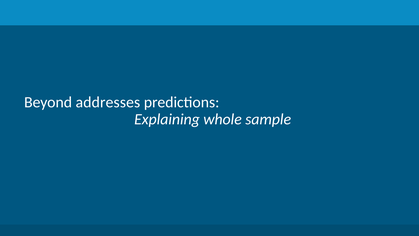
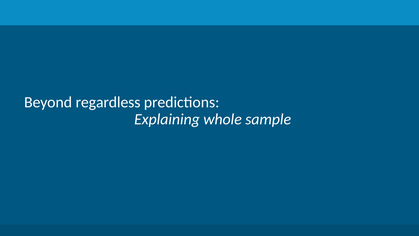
addresses: addresses -> regardless (108, 102)
